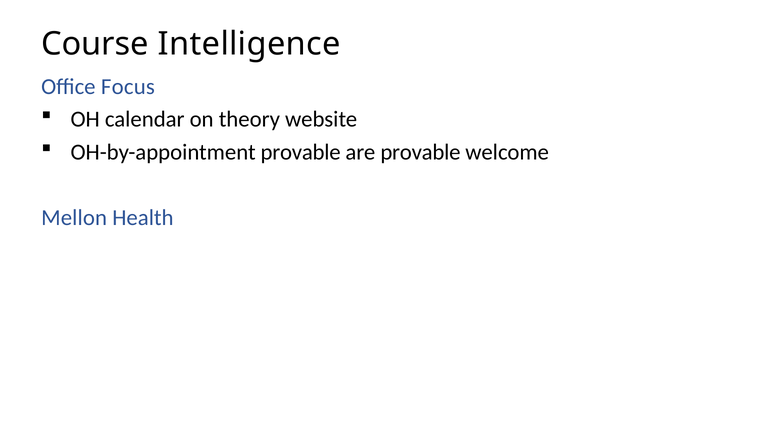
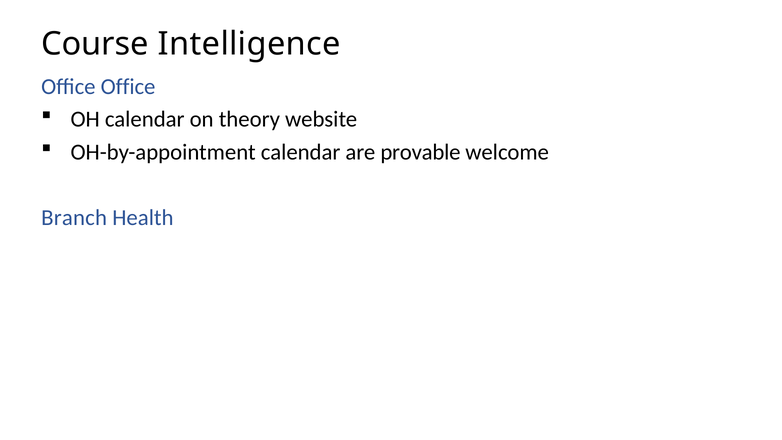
Office Focus: Focus -> Office (128, 86)
OH-by-appointment provable: provable -> calendar (301, 152)
Mellon: Mellon -> Branch (74, 218)
